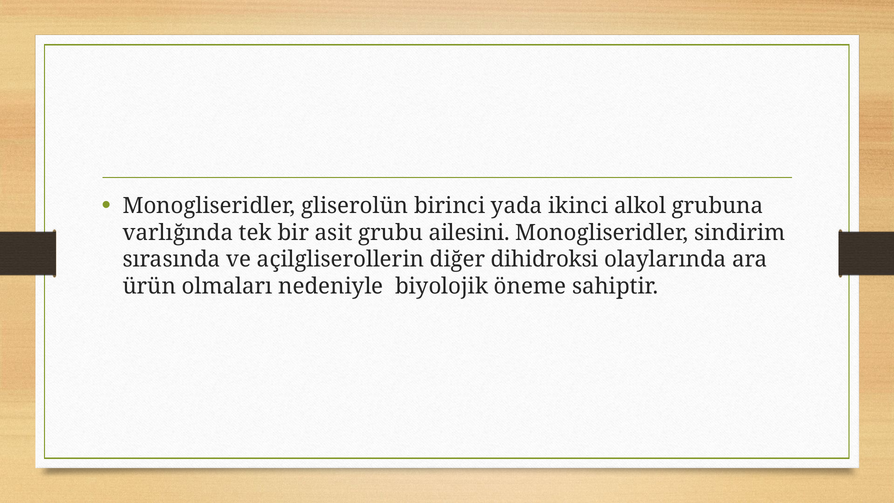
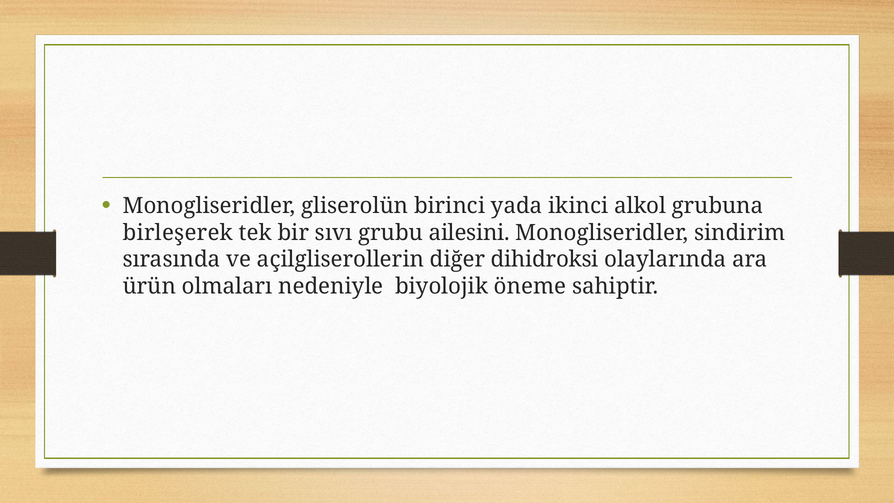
varlığında: varlığında -> birleşerek (178, 233)
asit: asit -> sıvı (334, 233)
